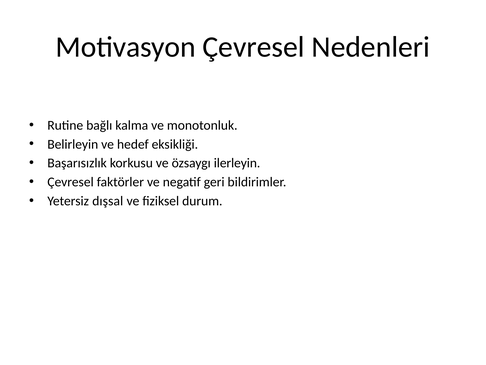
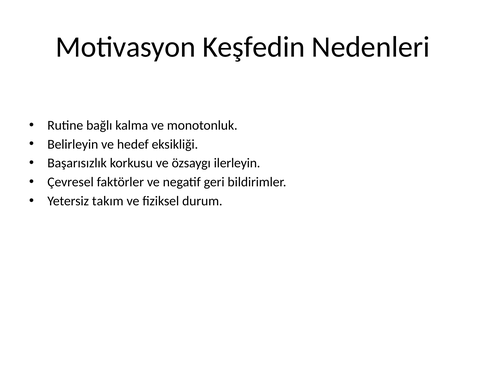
Motivasyon Çevresel: Çevresel -> Keşfedin (254, 47)
dışsal: dışsal -> takım (108, 201)
